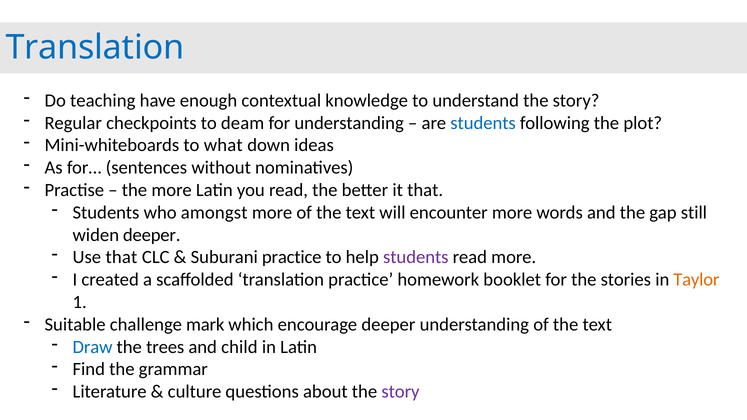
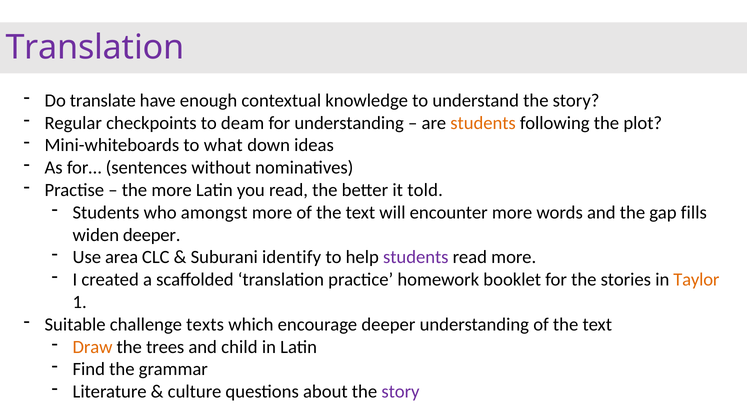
Translation colour: blue -> purple (95, 48)
teaching: teaching -> translate (103, 101)
students colour: blue -> orange (483, 123)
it that: that -> told (425, 190)
still: still -> fills (694, 213)
Use that: that -> area (122, 257)
Suburani practice: practice -> identify (292, 257)
mark: mark -> texts (205, 325)
Draw colour: blue -> orange (93, 347)
